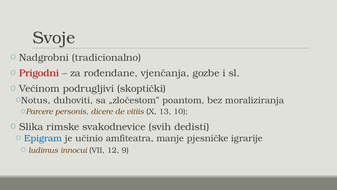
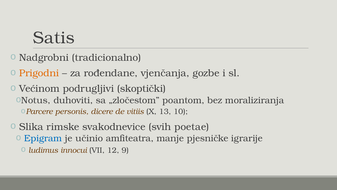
Svoje: Svoje -> Satis (54, 38)
Prigodni colour: red -> orange (39, 73)
dedisti: dedisti -> poetae (192, 126)
